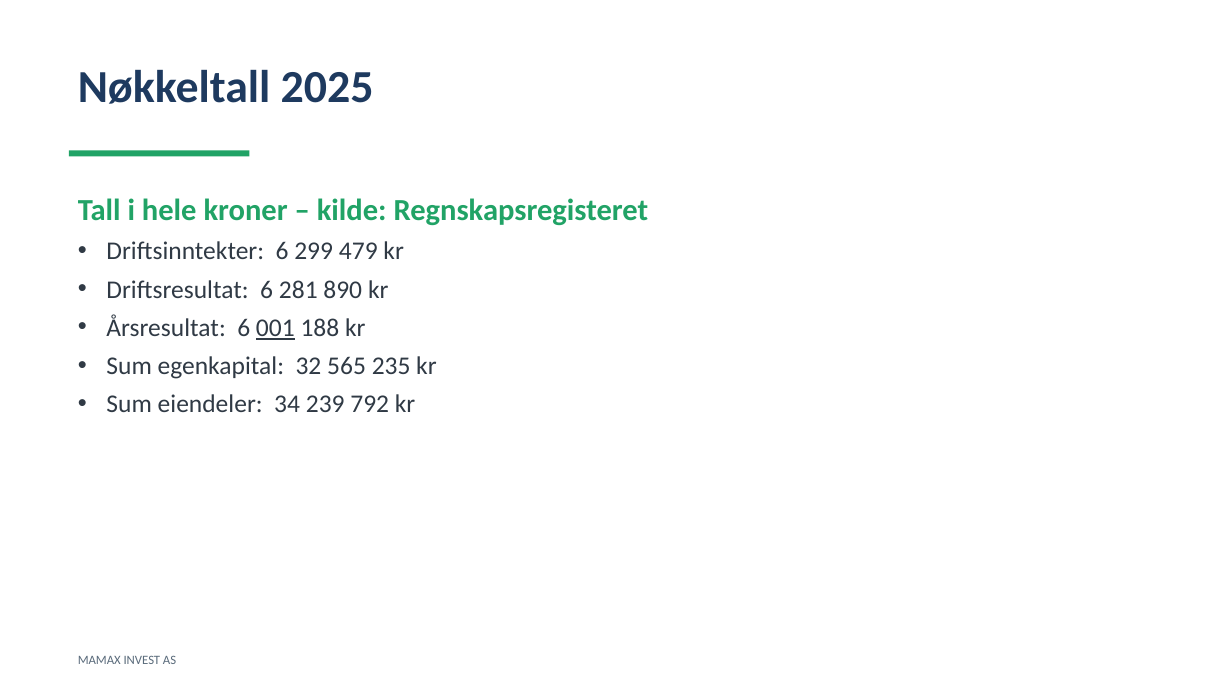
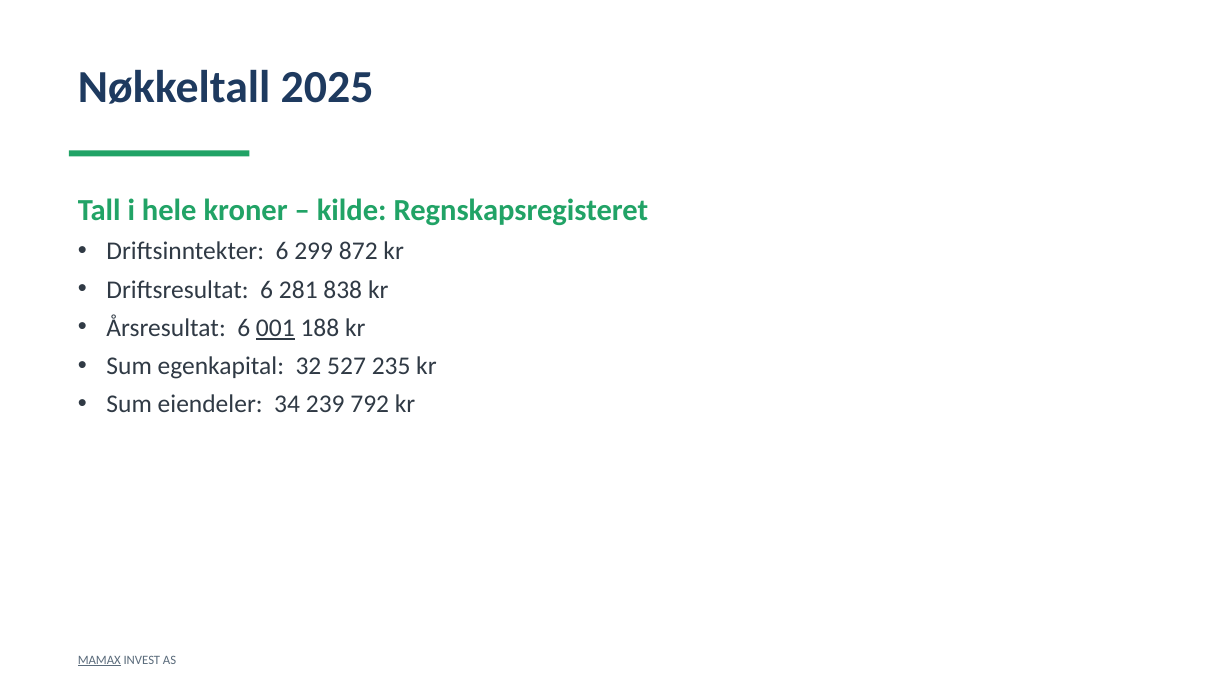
479: 479 -> 872 (358, 251)
890: 890 -> 838 (343, 290)
565: 565 -> 527 (347, 366)
MAMAX underline: none -> present (99, 660)
